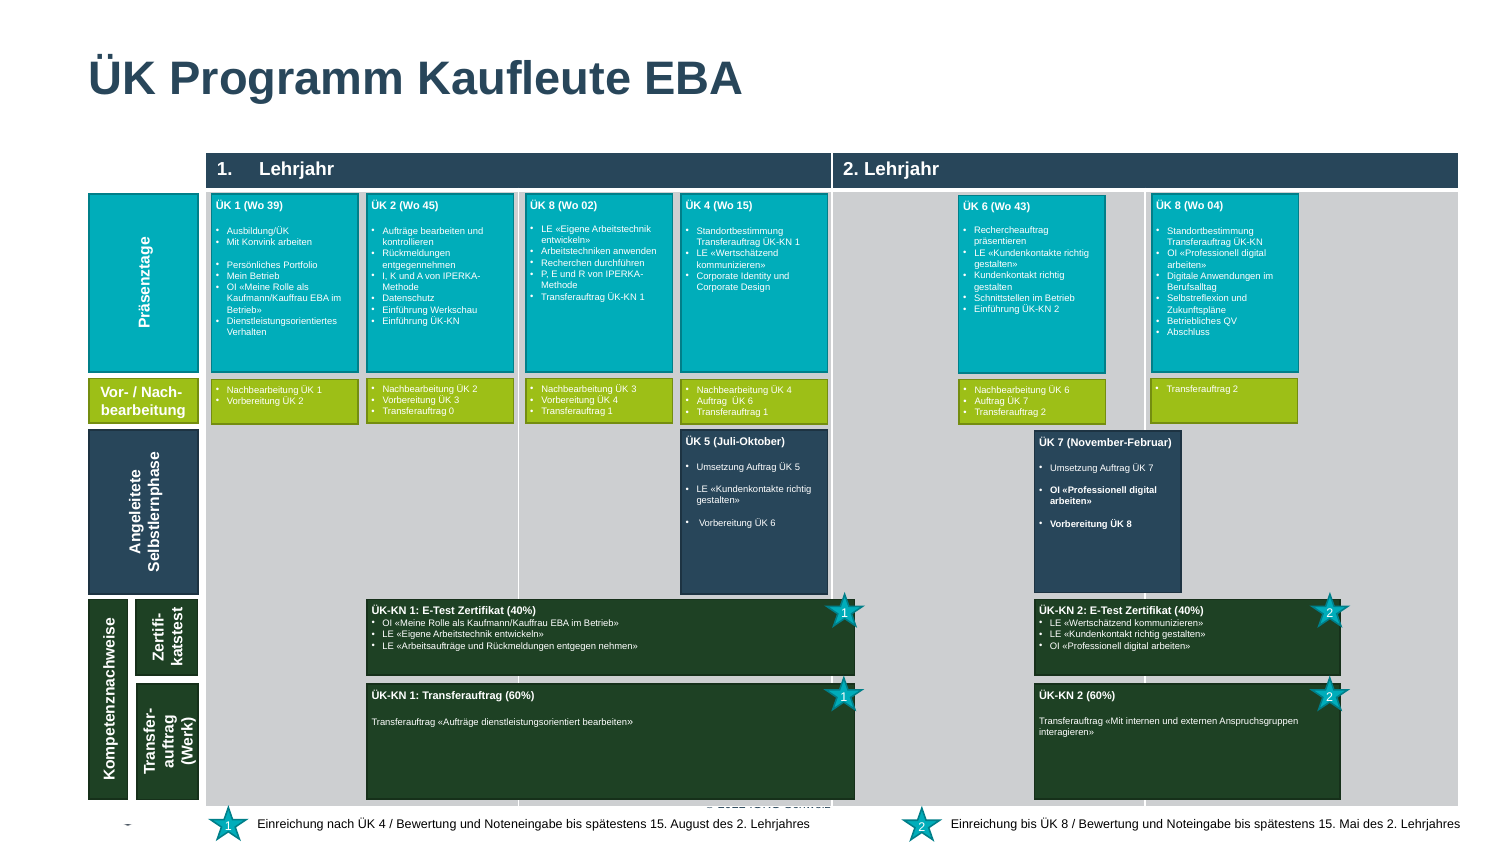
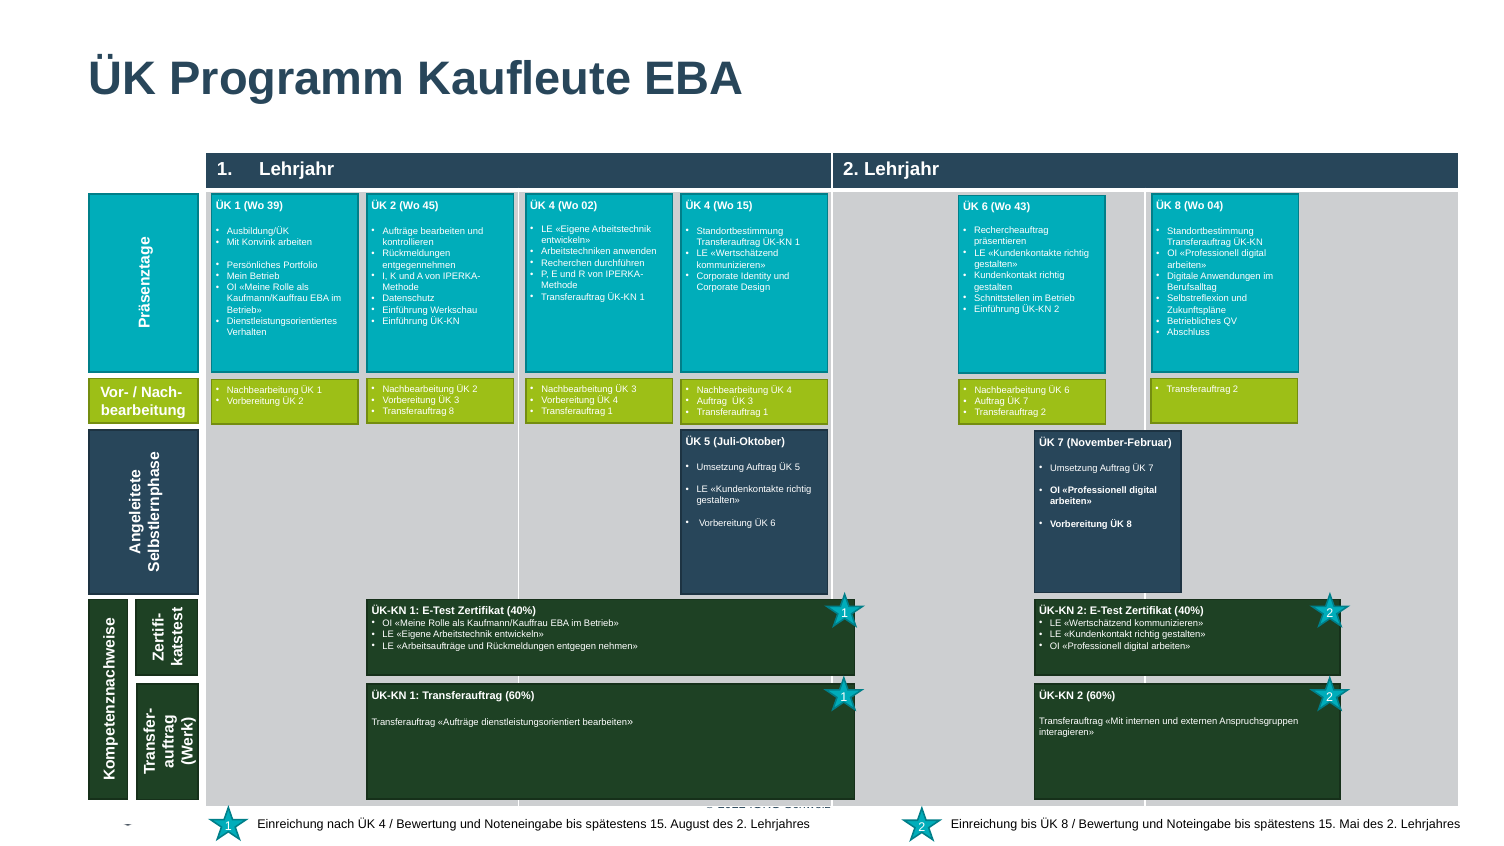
8: 8 -> 4 (552, 206)
Auftrag ÜK 6: 6 -> 3 (751, 401)
Transferauftrag 0: 0 -> 8 (452, 412)
